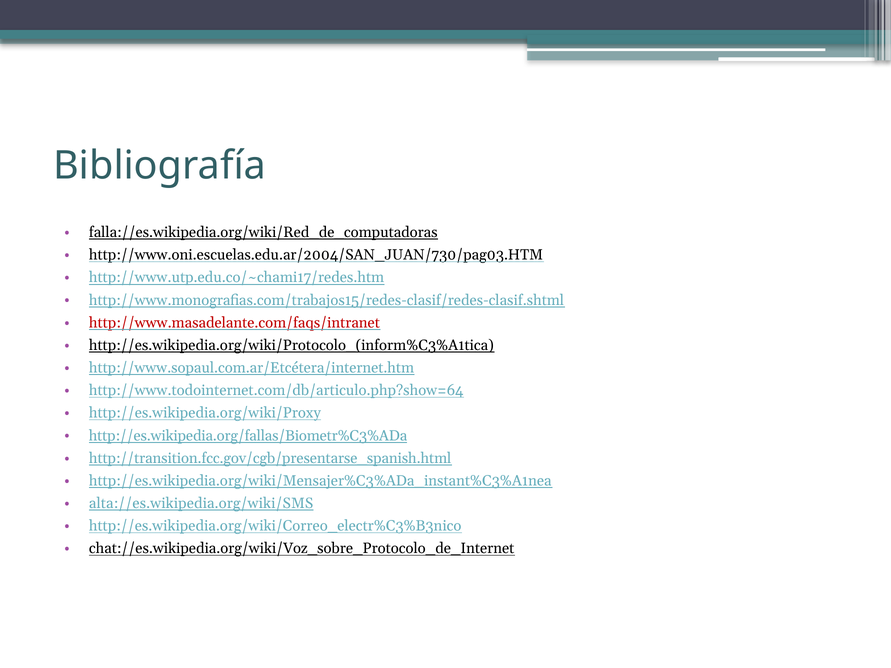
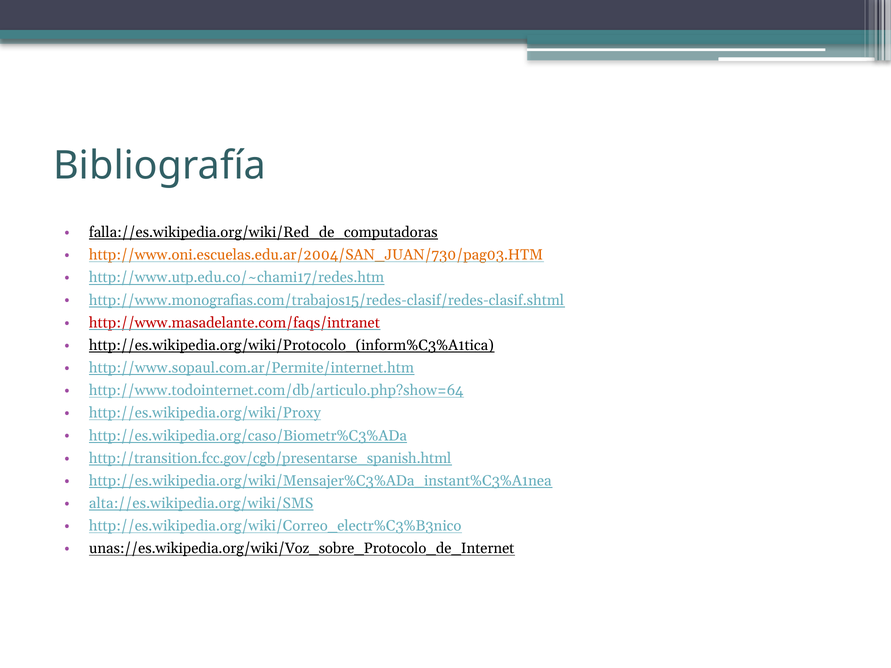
http://www.oni.escuelas.edu.ar/2004/SAN_JUAN/730/pag03.HTM colour: black -> orange (316, 255)
http://www.sopaul.com.ar/Etcétera/internet.htm: http://www.sopaul.com.ar/Etcétera/internet.htm -> http://www.sopaul.com.ar/Permite/internet.htm (252, 368)
http://es.wikipedia.org/fallas/Biometr%C3%ADa: http://es.wikipedia.org/fallas/Biometr%C3%ADa -> http://es.wikipedia.org/caso/Biometr%C3%ADa (248, 436)
chat://es.wikipedia.org/wiki/Voz_sobre_Protocolo_de_Internet: chat://es.wikipedia.org/wiki/Voz_sobre_Protocolo_de_Internet -> unas://es.wikipedia.org/wiki/Voz_sobre_Protocolo_de_Internet (302, 549)
